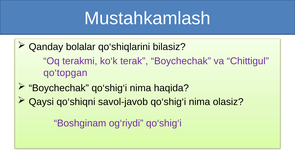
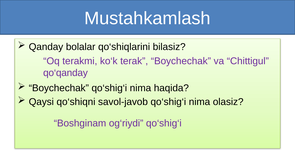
qo‘topgan: qo‘topgan -> qo‘qanday (65, 73)
